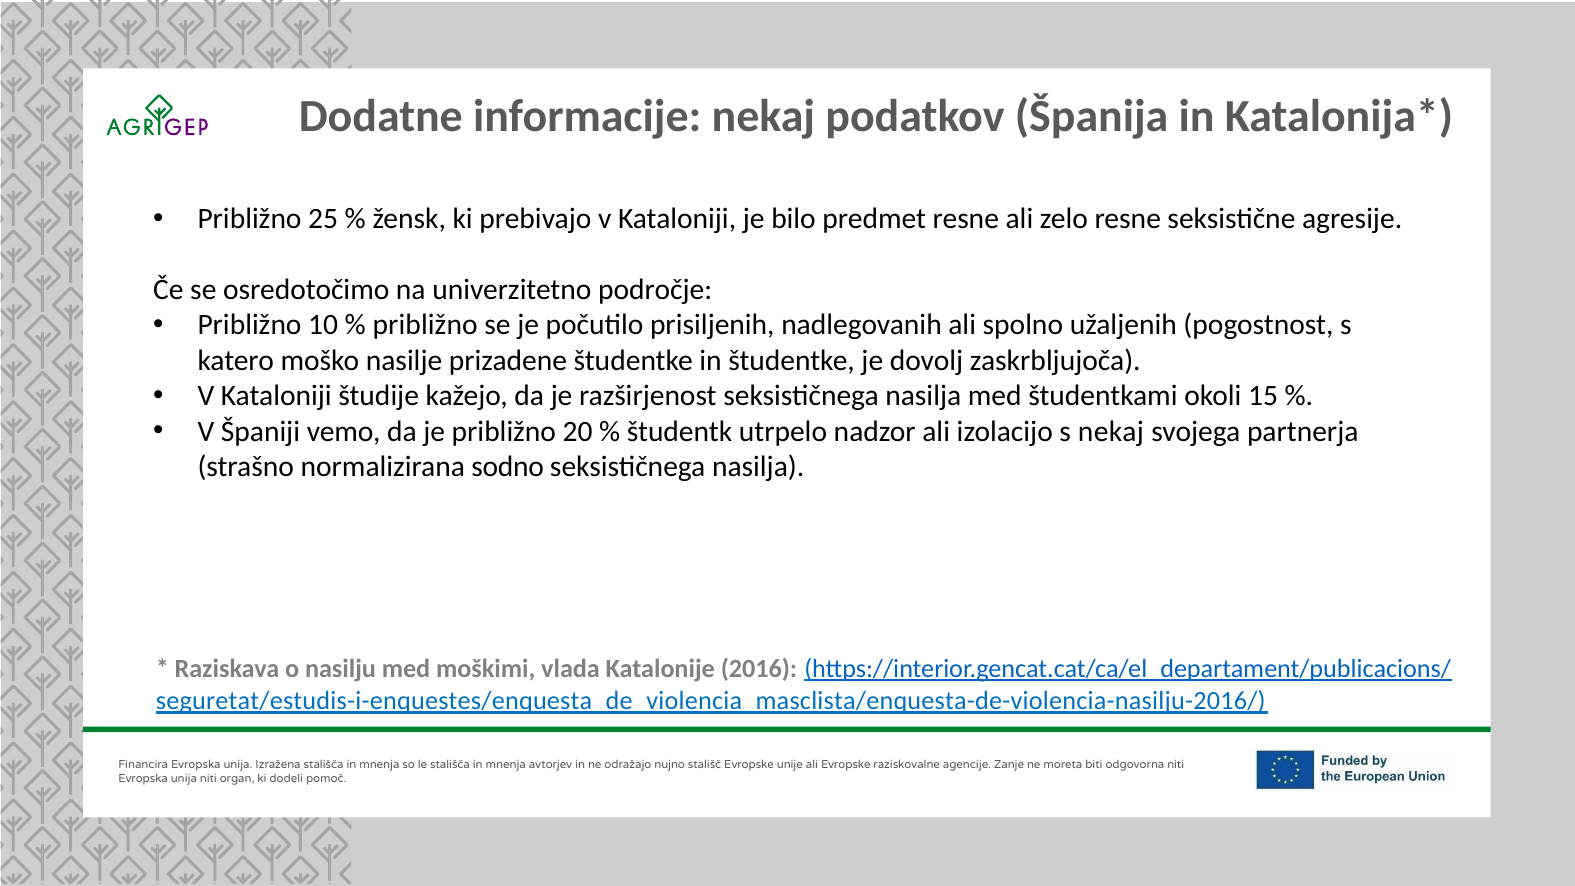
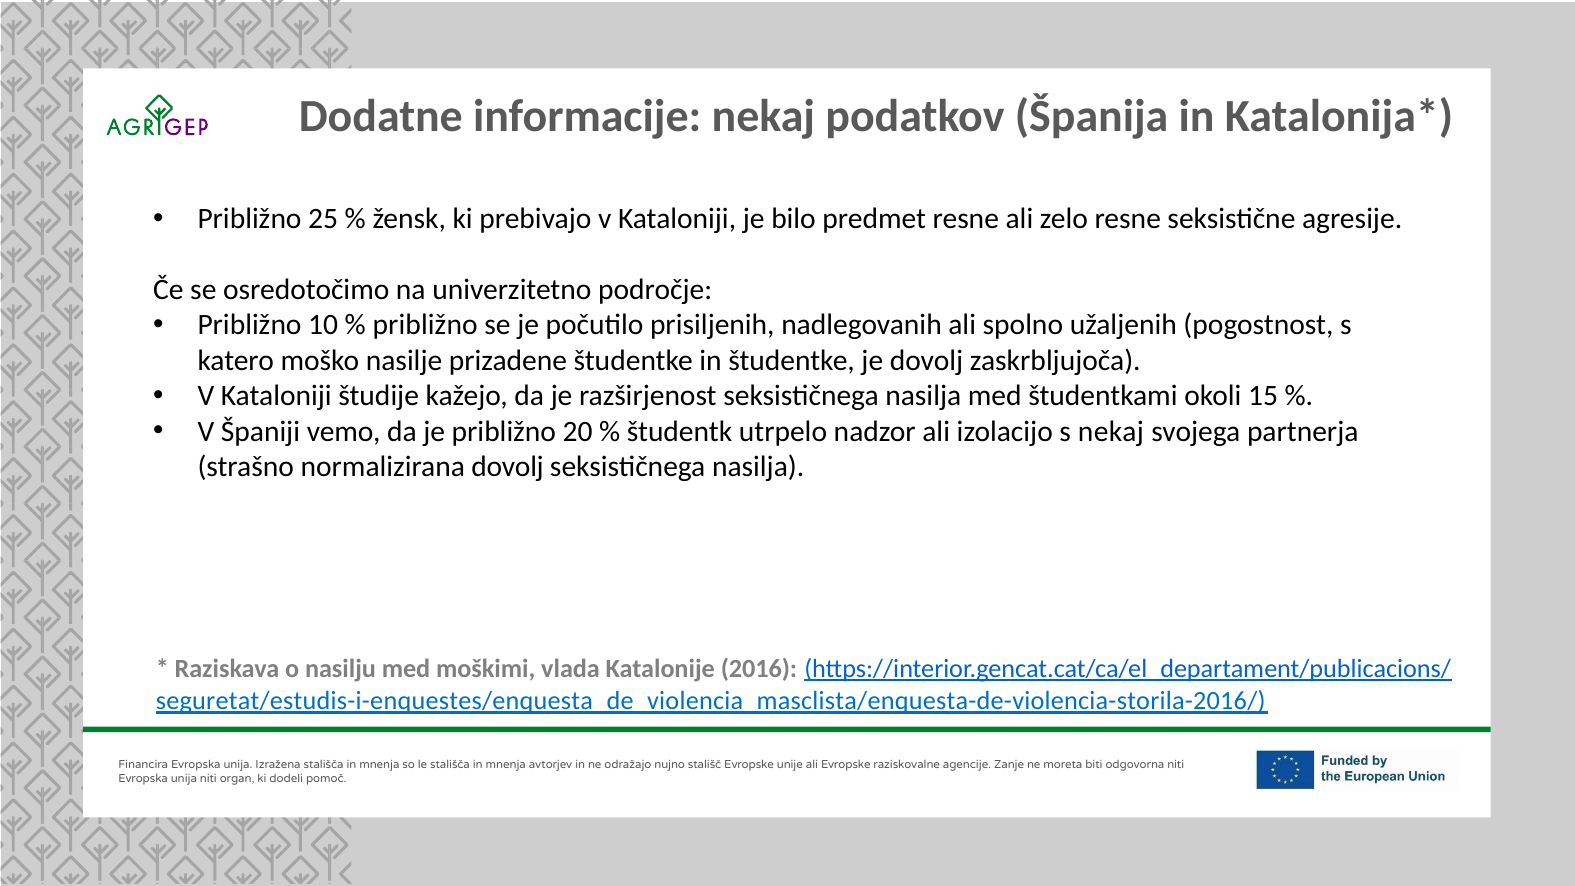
normalizirana sodno: sodno -> dovolj (508, 467)
seguretat/estudis-i-enquestes/enquesta_de_violencia_masclista/enquesta-de-violencia-nasilju-2016/: seguretat/estudis-i-enquestes/enquesta_de_violencia_masclista/enquesta-de-violencia-nasilju-2016/ -> seguretat/estudis-i-enquestes/enquesta_de_violencia_masclista/enquesta-de-violencia-storila-2016/ (711, 701)
